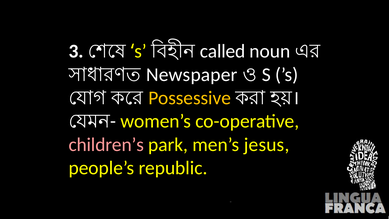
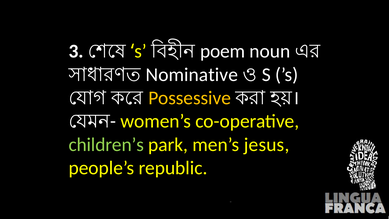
called: called -> poem (223, 51)
Newspaper: Newspaper -> Nominative (192, 75)
children’s colour: pink -> light green (106, 145)
